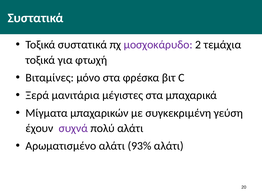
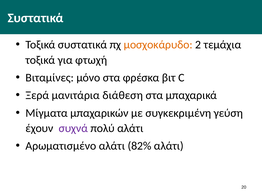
μοσχοκάρυδο colour: purple -> orange (158, 45)
μέγιστες: μέγιστες -> διάθεση (123, 96)
93%: 93% -> 82% (139, 146)
